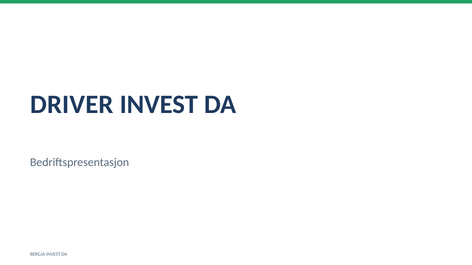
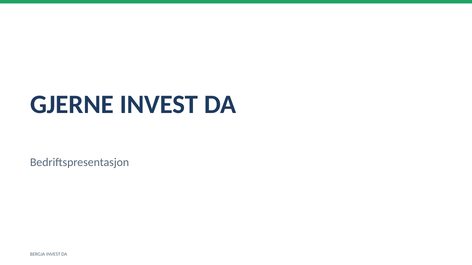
DRIVER: DRIVER -> GJERNE (72, 105)
